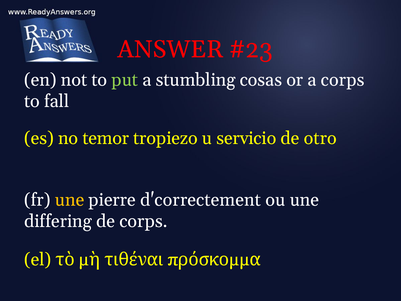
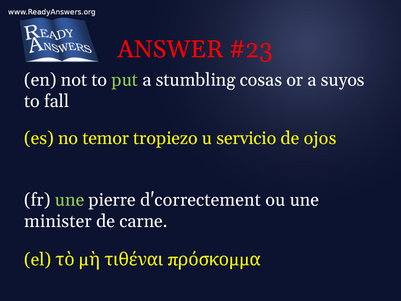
a corps: corps -> suyos (343, 80)
otro: otro -> ojos (320, 138)
une colour: yellow -> light green (70, 200)
differing: differing -> minister (58, 221)
de corps: corps -> carne (144, 221)
